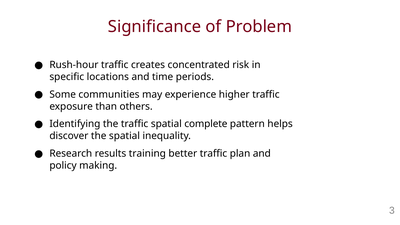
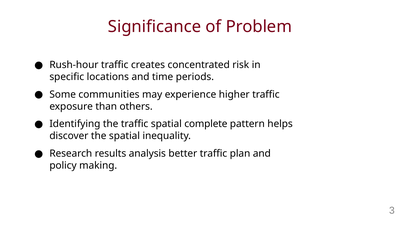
training: training -> analysis (147, 154)
